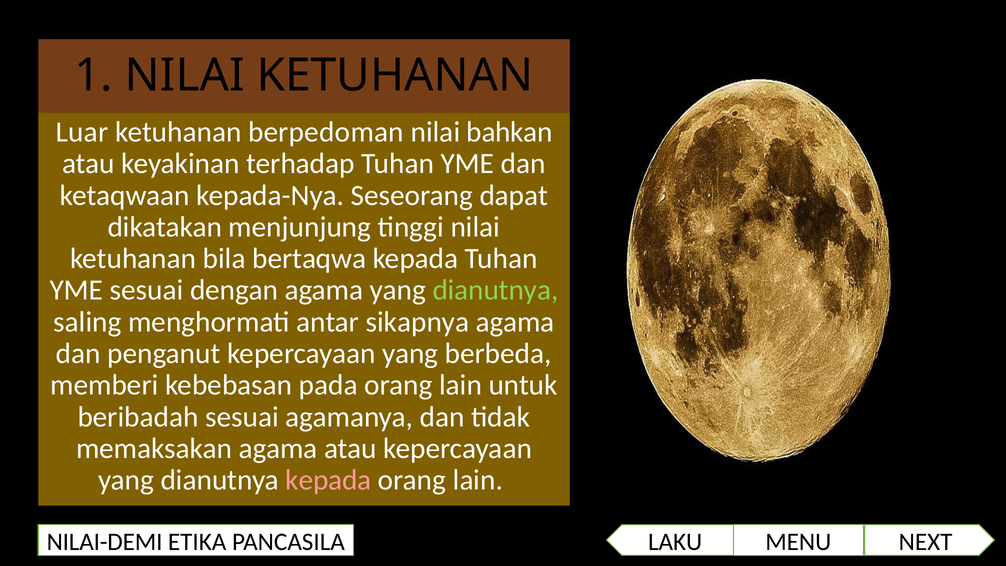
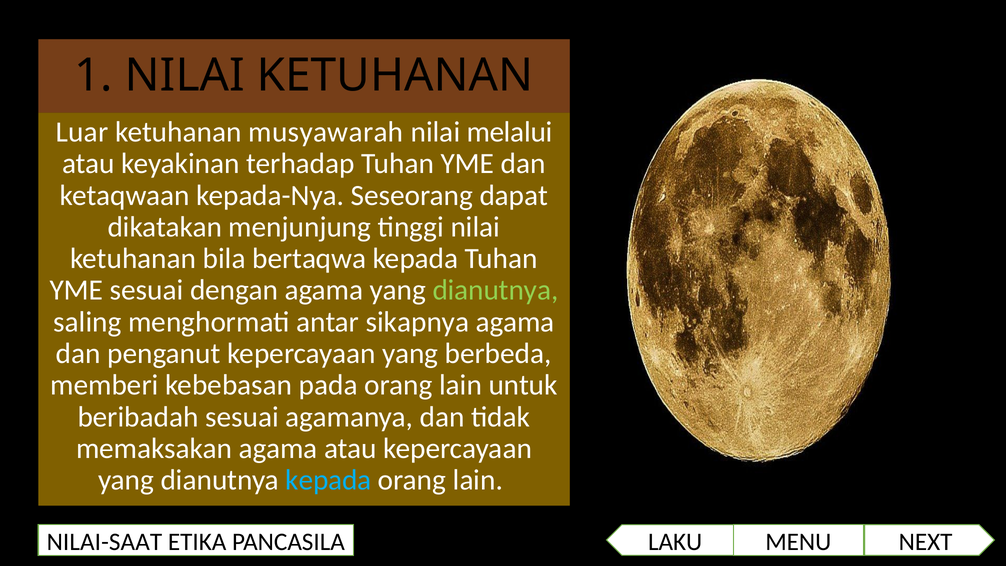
berpedoman: berpedoman -> musyawarah (326, 132)
bahkan: bahkan -> melalui (510, 132)
kepada colour: pink -> light blue (328, 480)
NILAI-DEMI: NILAI-DEMI -> NILAI-SAAT (104, 542)
